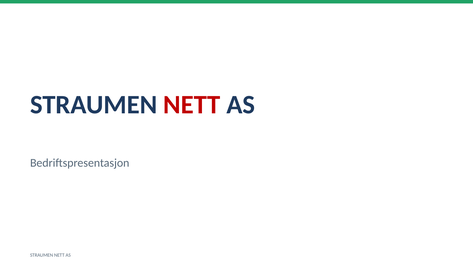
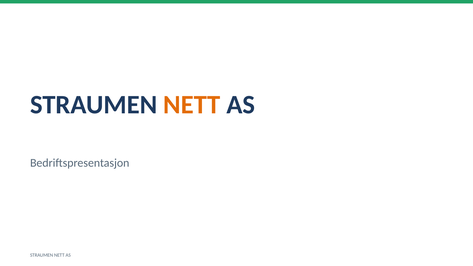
NETT colour: red -> orange (192, 105)
